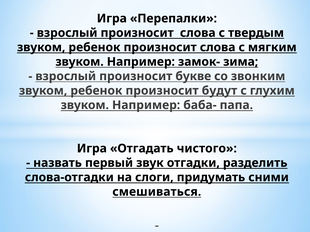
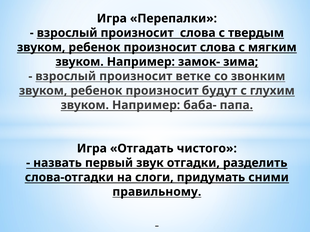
букве: букве -> ветке (193, 76)
смешиваться: смешиваться -> правильному (157, 192)
